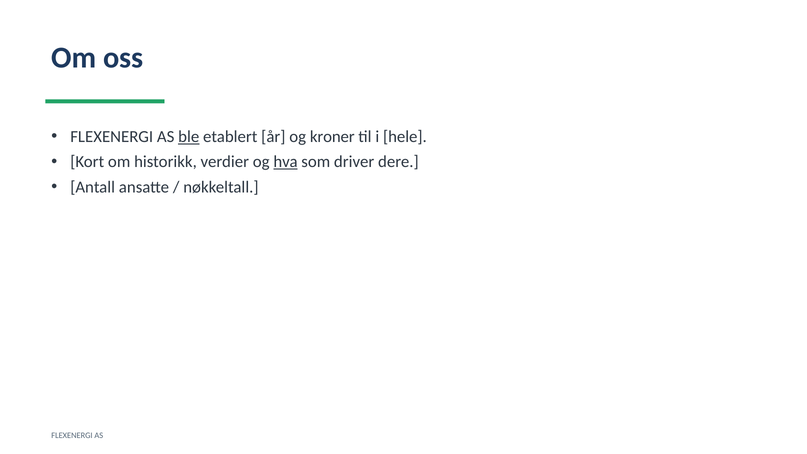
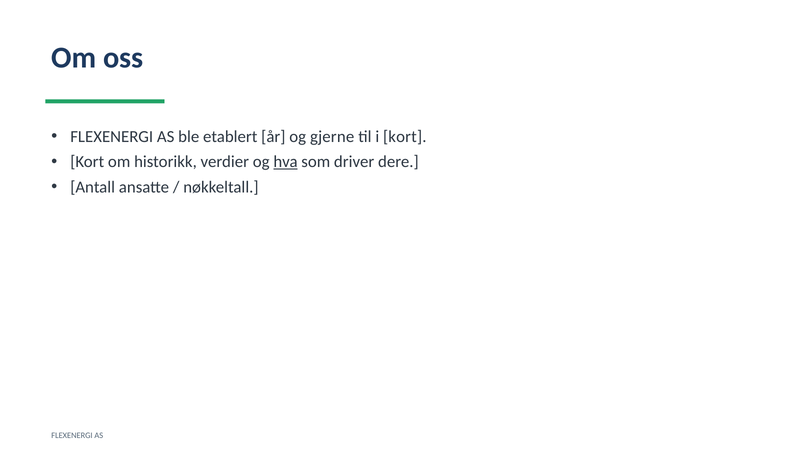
ble underline: present -> none (189, 137)
kroner: kroner -> gjerne (332, 137)
i hele: hele -> kort (405, 137)
